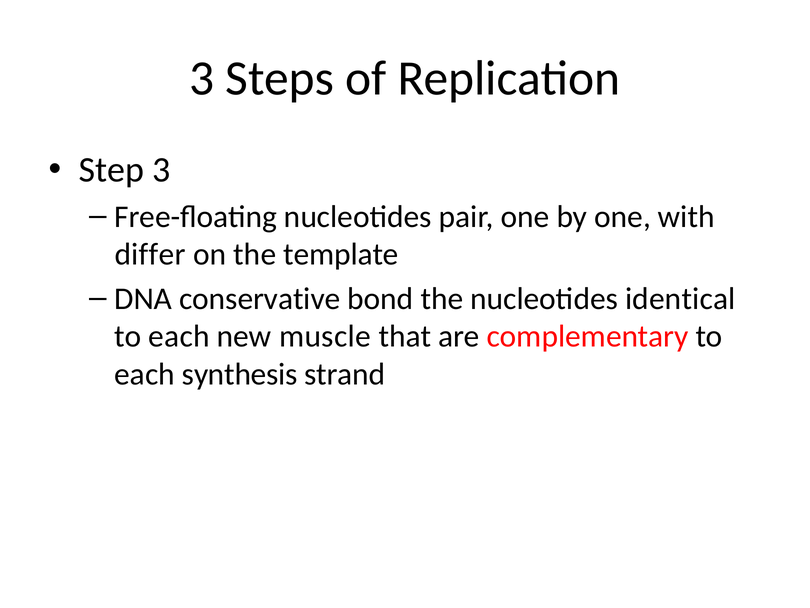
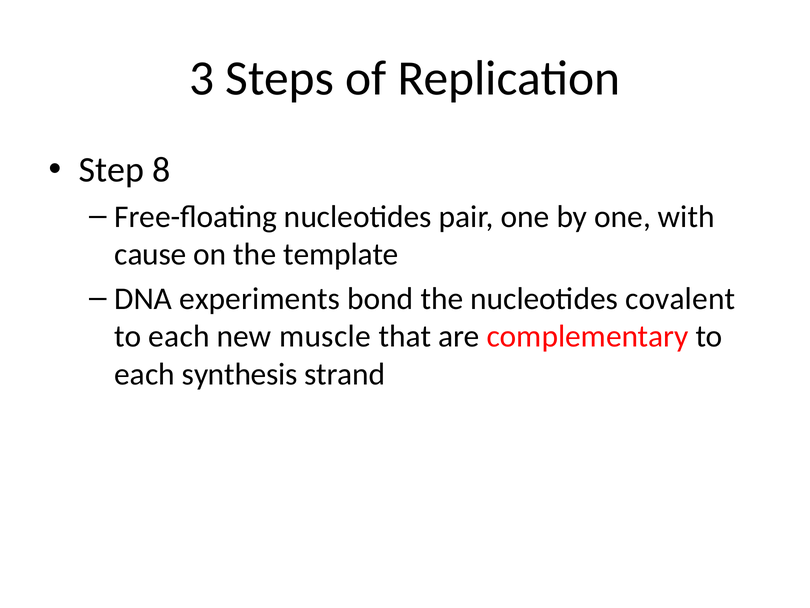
Step 3: 3 -> 8 (161, 170)
differ: differ -> cause (150, 254)
conservative: conservative -> experiments (260, 298)
identical: identical -> covalent (680, 298)
